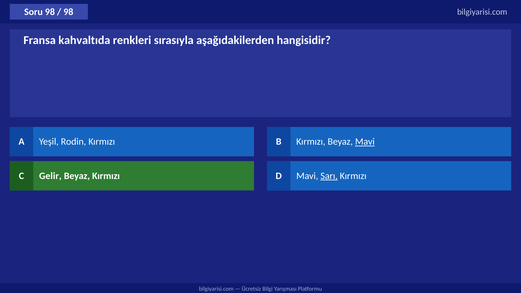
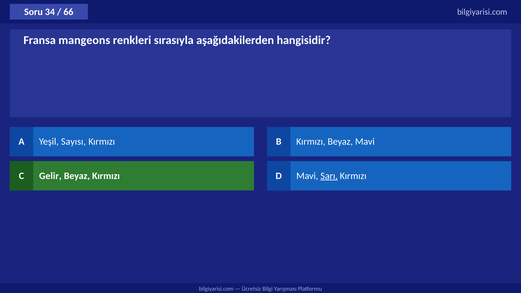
Soru 98: 98 -> 34 (50, 12)
98: 98 -> 66 (68, 12)
kahvaltıda: kahvaltıda -> mangeons (84, 40)
Rodin: Rodin -> Sayısı (73, 142)
Mavi underline: present -> none (365, 142)
